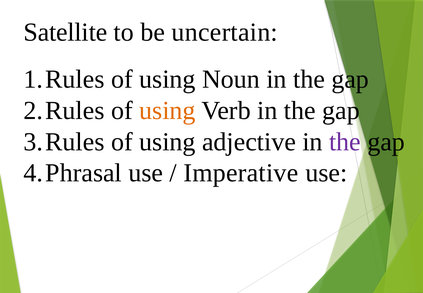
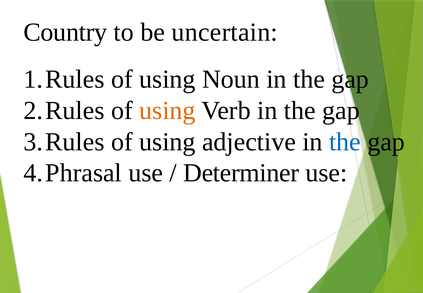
Satellite: Satellite -> Country (65, 32)
the colour: purple -> blue (345, 142)
Imperative: Imperative -> Determiner (241, 173)
